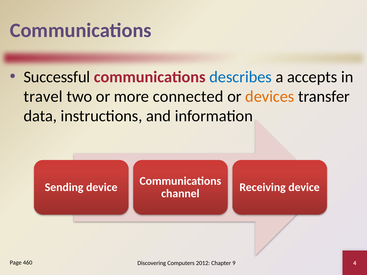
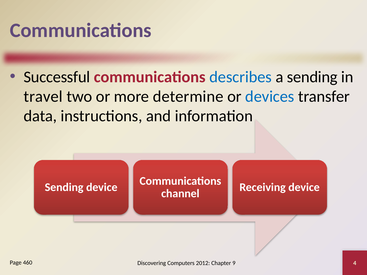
a accepts: accepts -> sending (312, 77)
connected: connected -> determine (188, 97)
devices colour: orange -> blue (270, 97)
